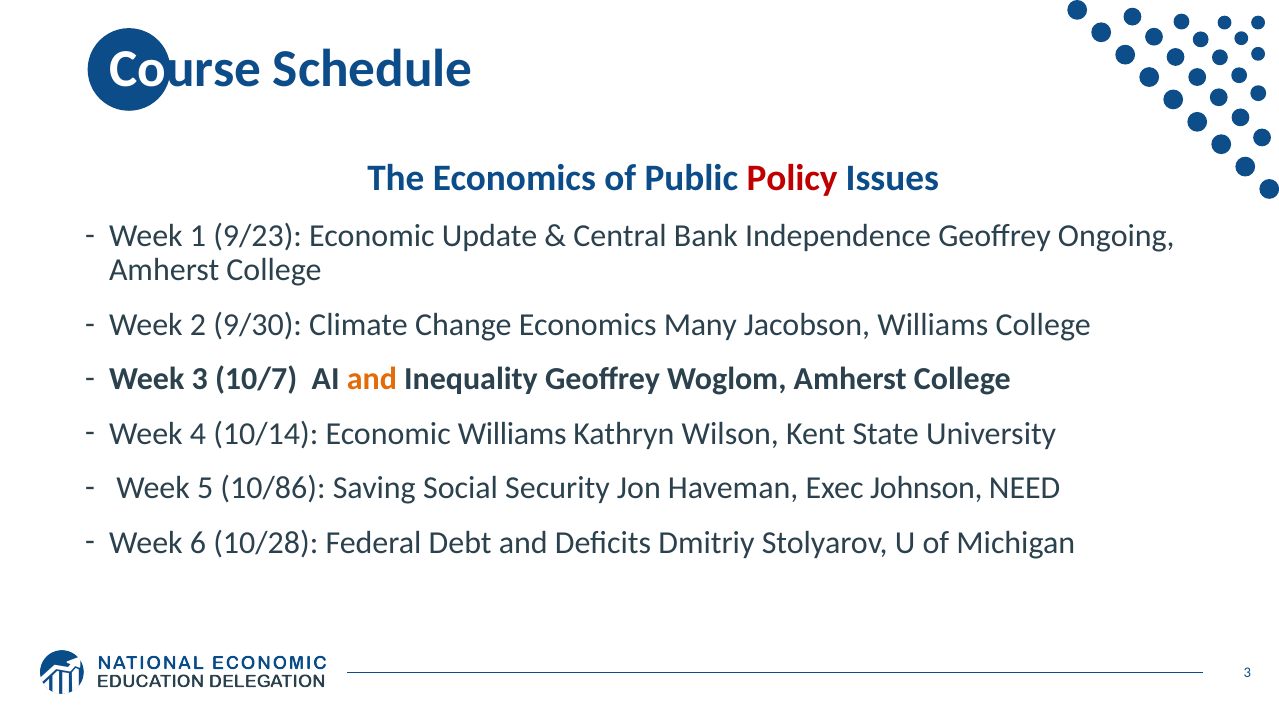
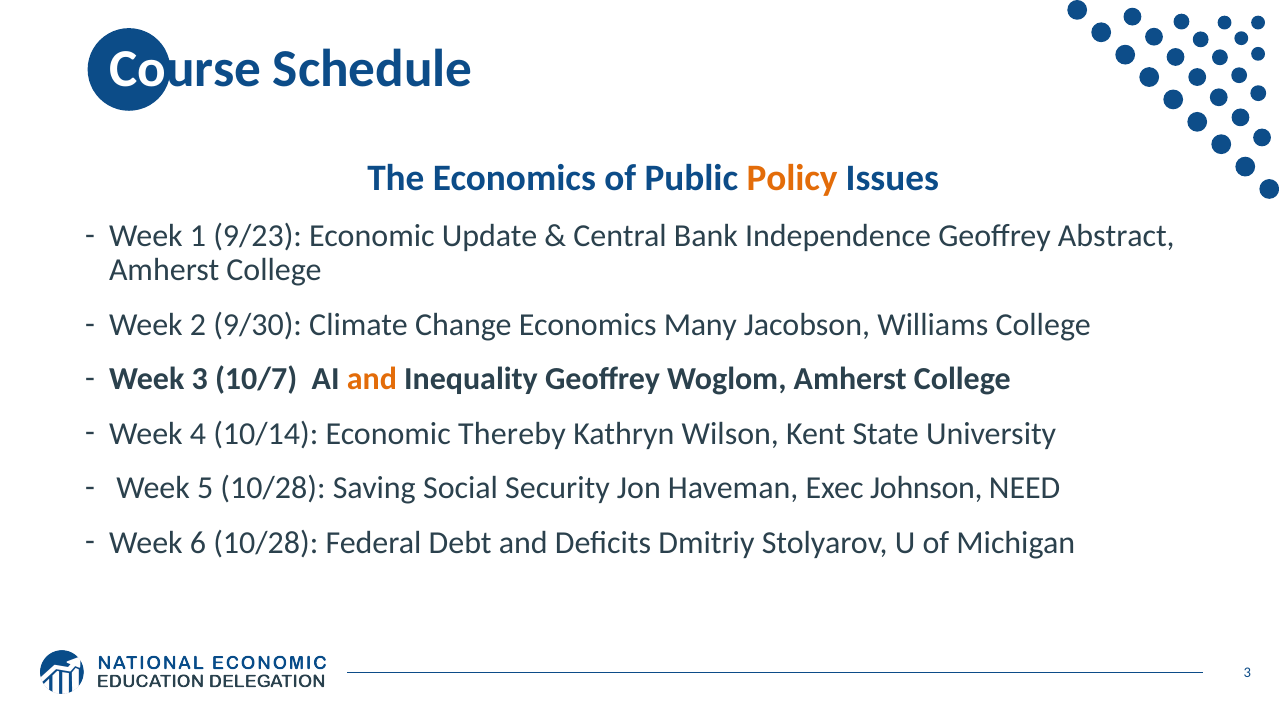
Policy colour: red -> orange (792, 179)
Ongoing: Ongoing -> Abstract (1116, 236)
Economic Williams: Williams -> Thereby (512, 434)
5 10/86: 10/86 -> 10/28 (273, 489)
